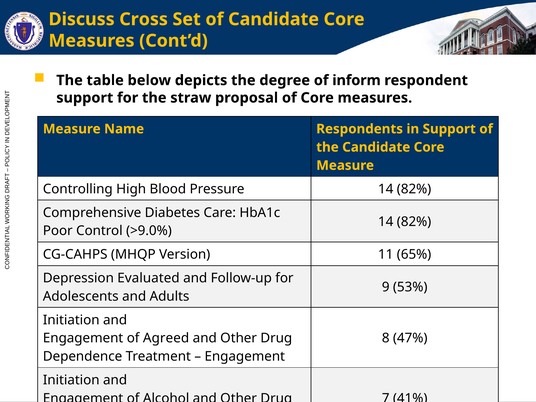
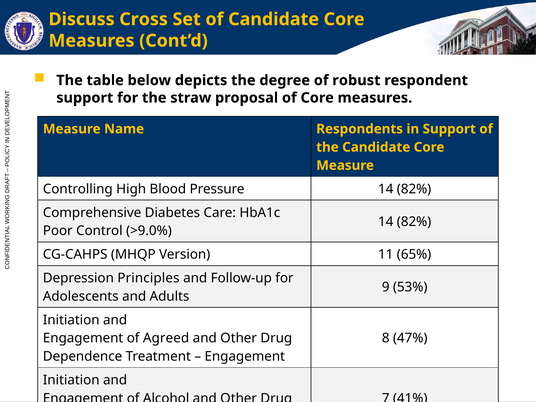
inform: inform -> robust (356, 80)
Evaluated: Evaluated -> Principles (148, 278)
